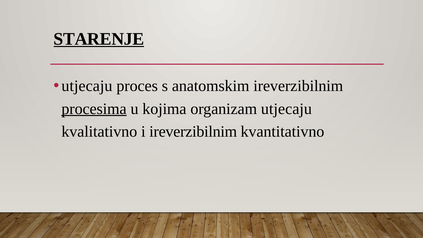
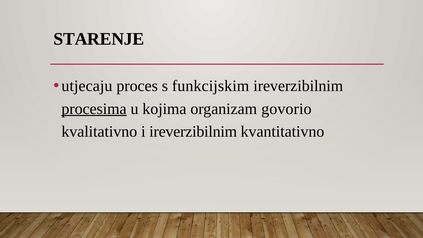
STARENJE underline: present -> none (99, 39)
anatomskim: anatomskim -> funkcijskim (211, 86)
organizam utjecaju: utjecaju -> govorio (286, 109)
